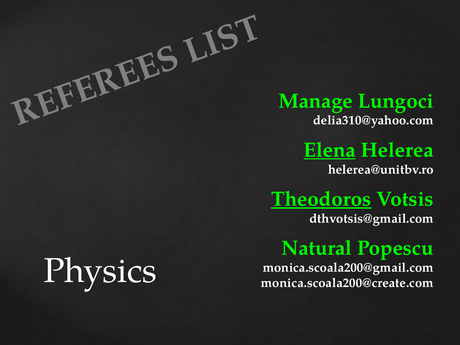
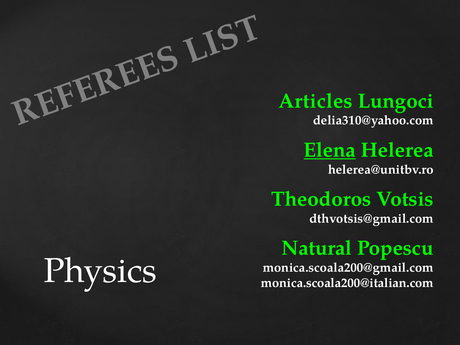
Manage: Manage -> Articles (315, 101)
Theodoros underline: present -> none (321, 199)
monica.scoala200@create.com: monica.scoala200@create.com -> monica.scoala200@italian.com (347, 283)
